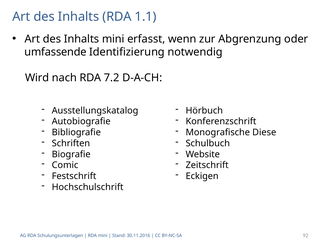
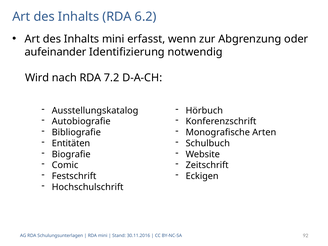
1.1: 1.1 -> 6.2 (146, 17)
umfassende: umfassende -> aufeinander (56, 52)
Diese: Diese -> Arten (264, 132)
Schriften: Schriften -> Entitäten (71, 143)
